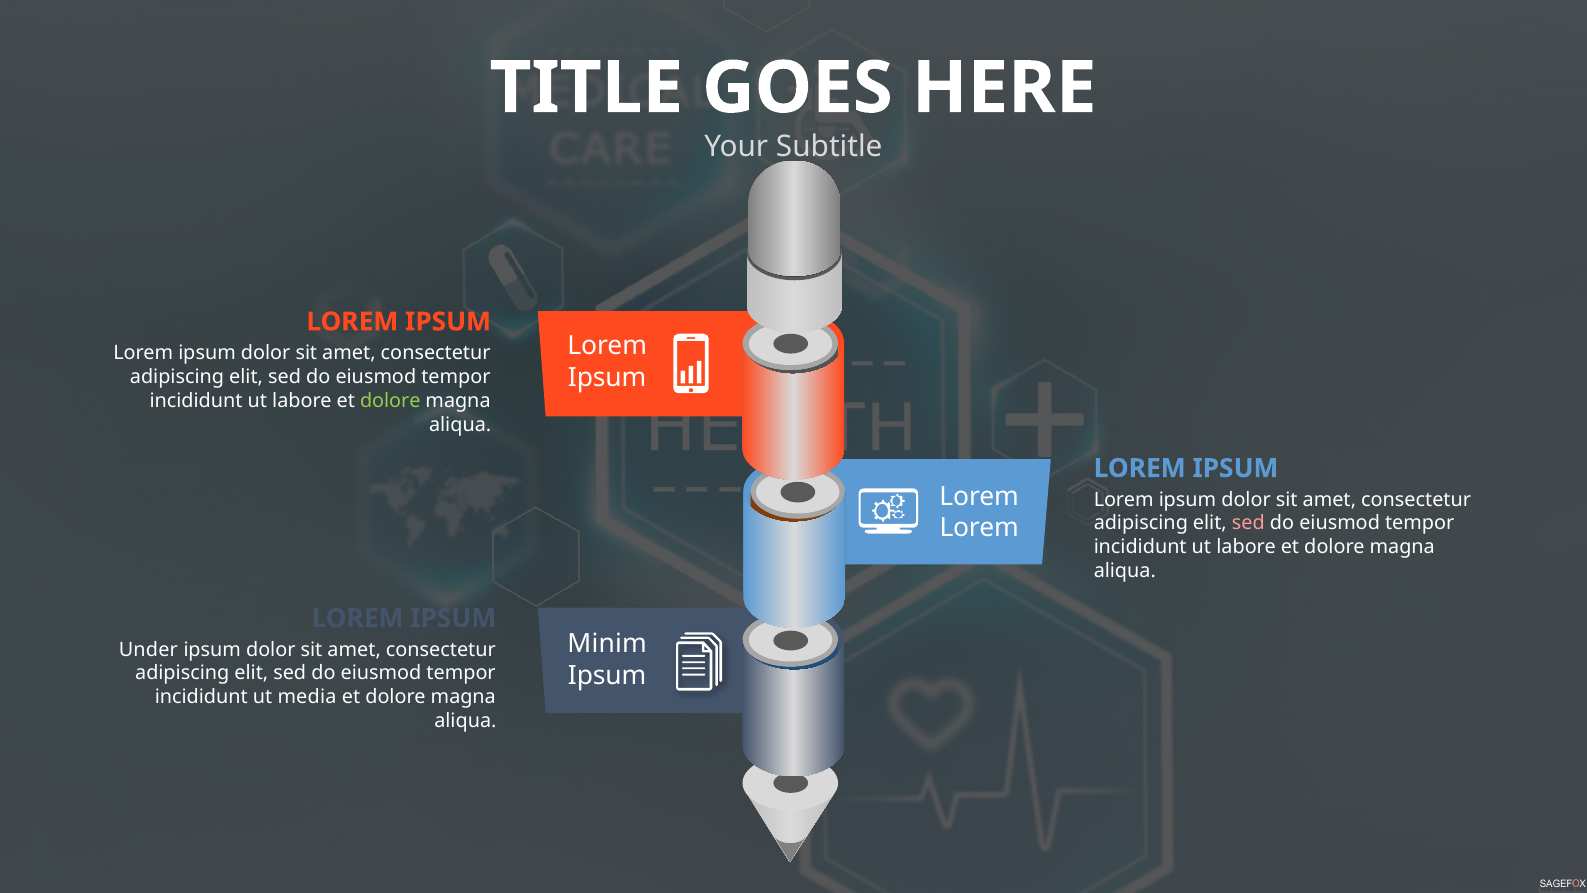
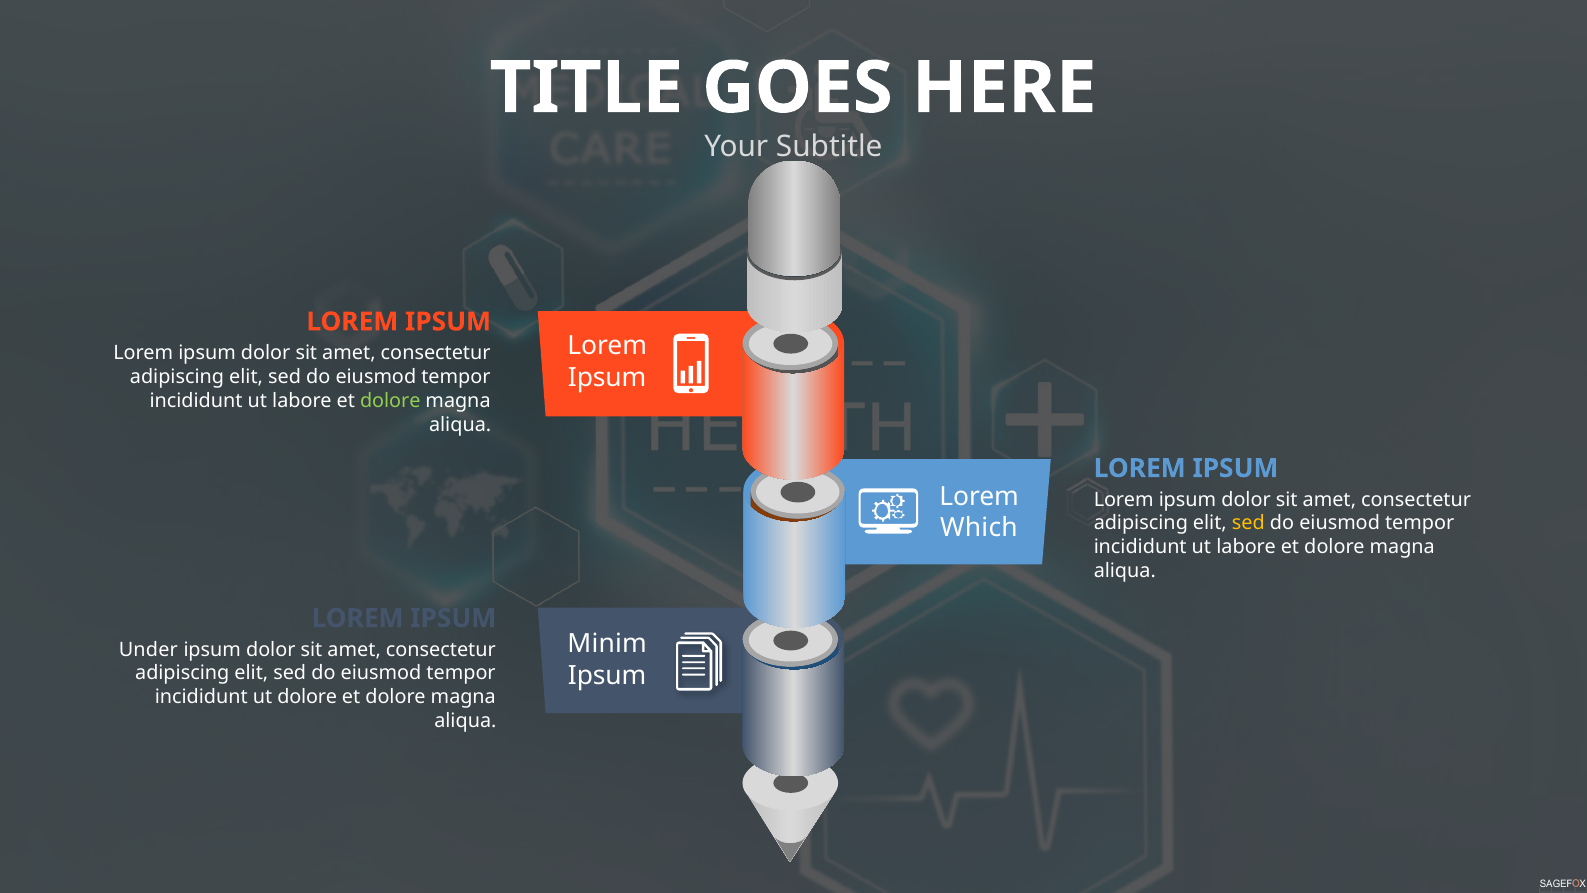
sed colour: pink -> yellow (1248, 523)
Lorem: Lorem -> Which (979, 528)
ut media: media -> dolore (307, 697)
